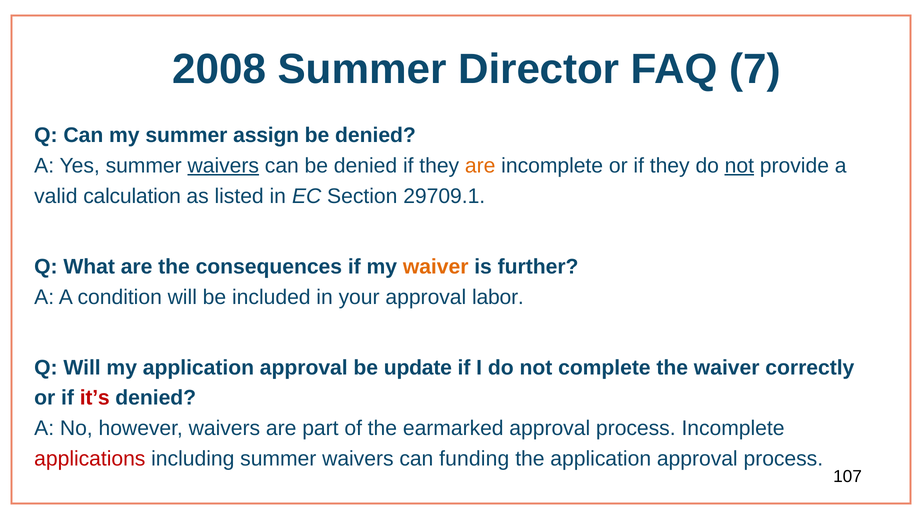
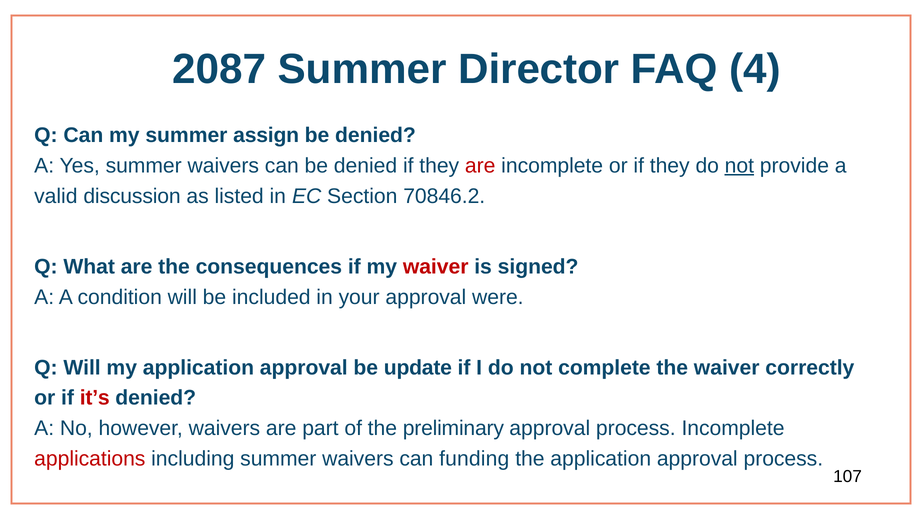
2008: 2008 -> 2087 (219, 69)
7: 7 -> 4 (755, 69)
waivers underline: present -> none (223, 166)
are colour: orange -> red (480, 166)
calculation: calculation -> discussion (132, 196)
29709.1: 29709.1 -> 70846.2 (444, 196)
waiver colour: orange -> red (436, 266)
further: further -> signed (538, 266)
labor: labor -> were (498, 297)
earmarked: earmarked -> preliminary (453, 428)
